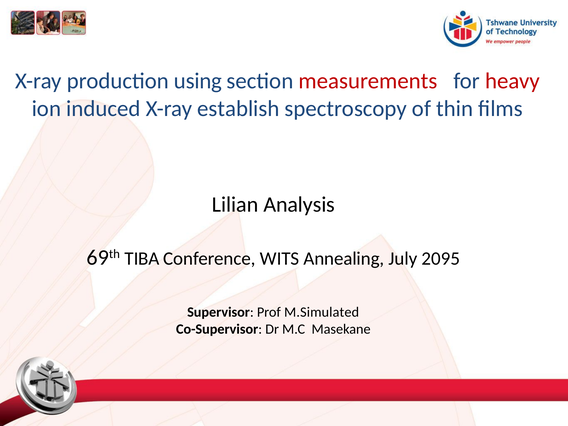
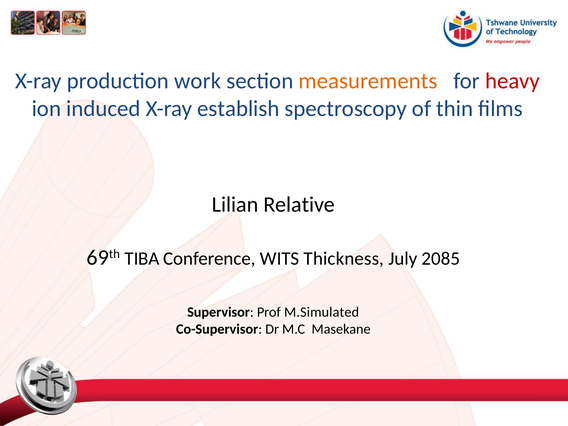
using: using -> work (198, 81)
measurements colour: red -> orange (368, 81)
Analysis: Analysis -> Relative (299, 205)
Annealing: Annealing -> Thickness (344, 259)
2095: 2095 -> 2085 (441, 259)
